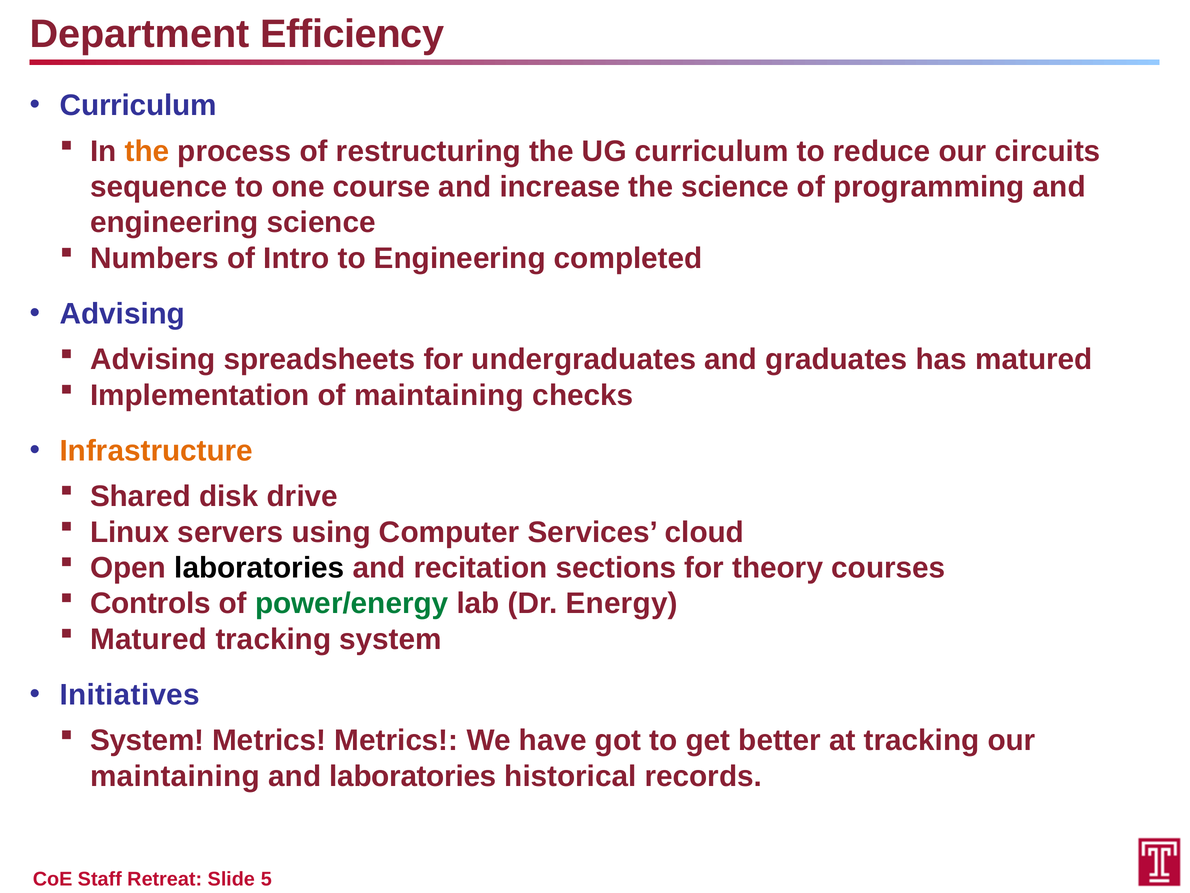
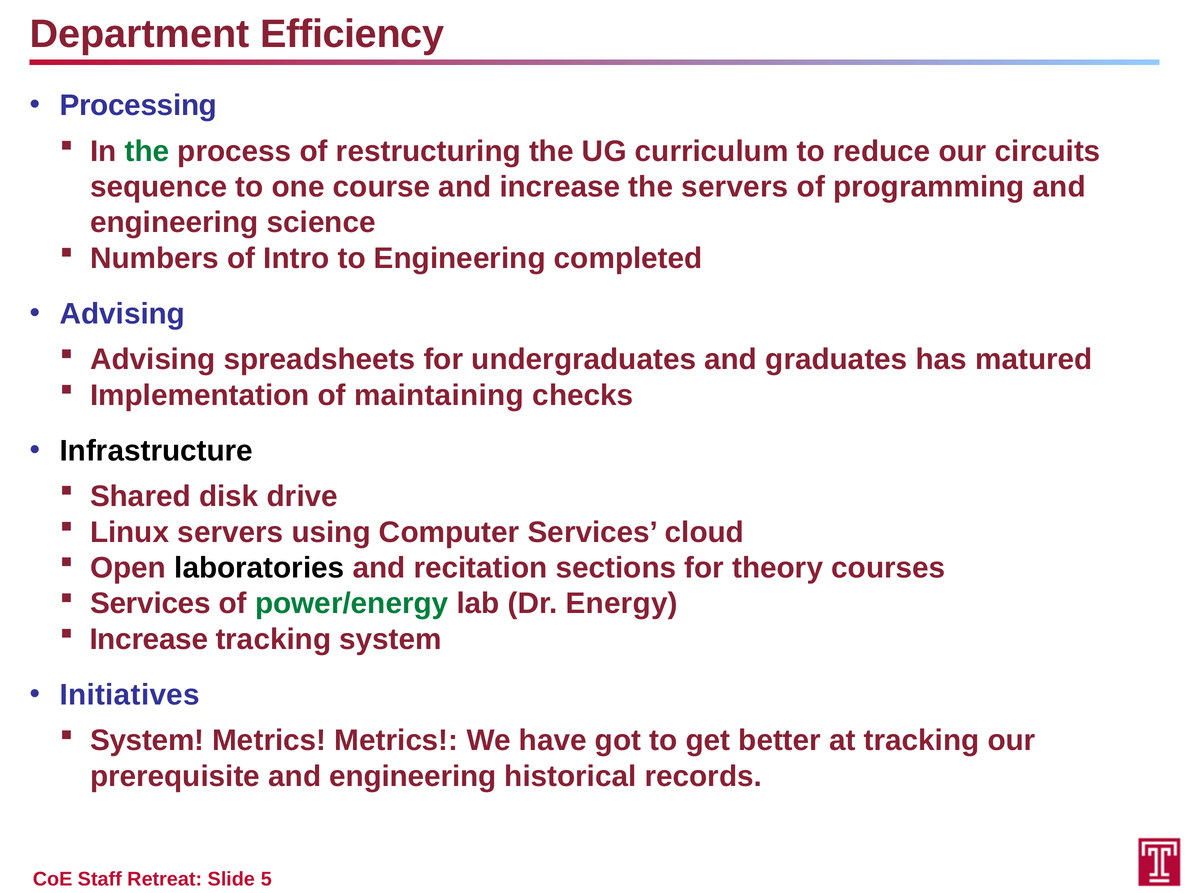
Curriculum: Curriculum -> Processing (138, 105)
the colour: orange -> green (147, 151)
the science: science -> servers (735, 187)
Infrastructure colour: orange -> black (156, 451)
Controls: Controls -> Services (150, 603)
Matured: Matured -> Increase (149, 639)
maintaining: maintaining -> prerequisite (175, 776)
laboratories: laboratories -> engineering (413, 776)
